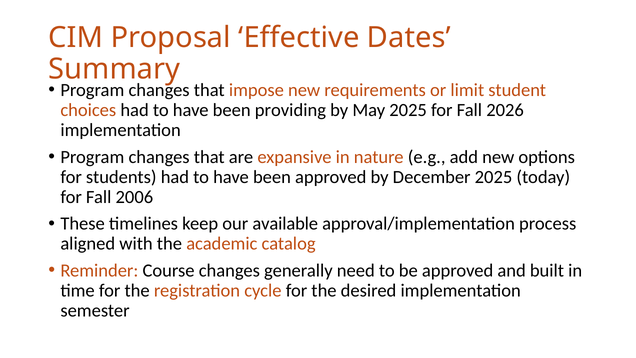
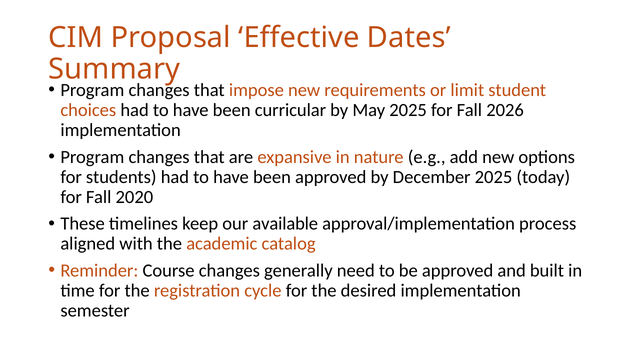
providing: providing -> curricular (290, 110)
2006: 2006 -> 2020 (134, 197)
